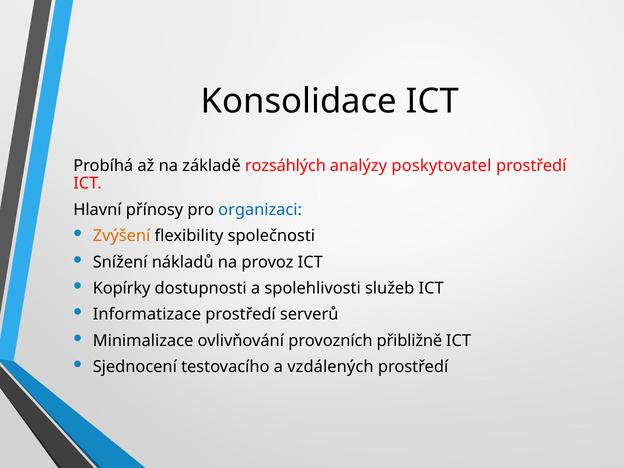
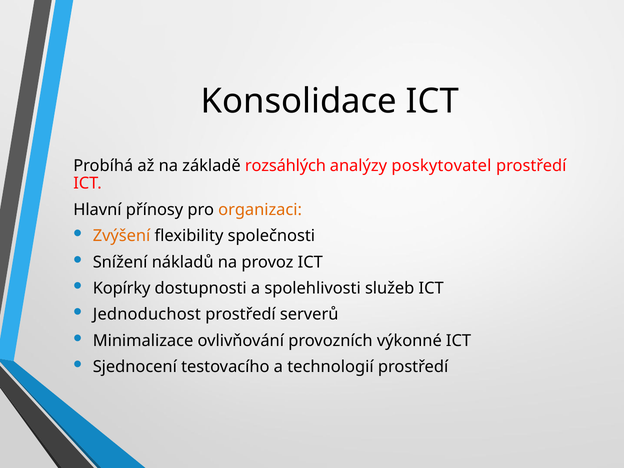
organizaci colour: blue -> orange (260, 210)
Informatizace: Informatizace -> Jednoduchost (147, 314)
přibližně: přibližně -> výkonné (409, 341)
vzdálených: vzdálených -> technologií (330, 367)
